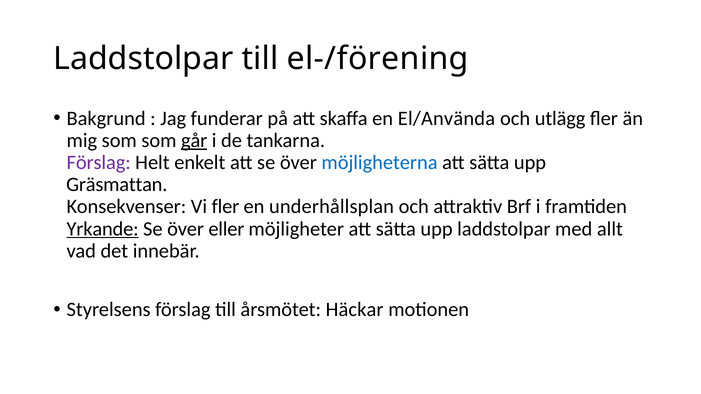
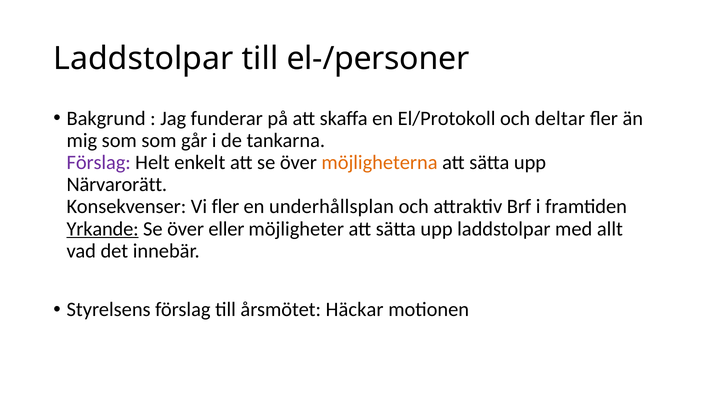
el-/förening: el-/förening -> el-/personer (378, 59)
El/Använda: El/Använda -> El/Protokoll (447, 119)
utlägg: utlägg -> deltar (560, 119)
går underline: present -> none (194, 141)
möjligheterna colour: blue -> orange (380, 163)
Gräsmattan: Gräsmattan -> Närvarorätt (117, 185)
